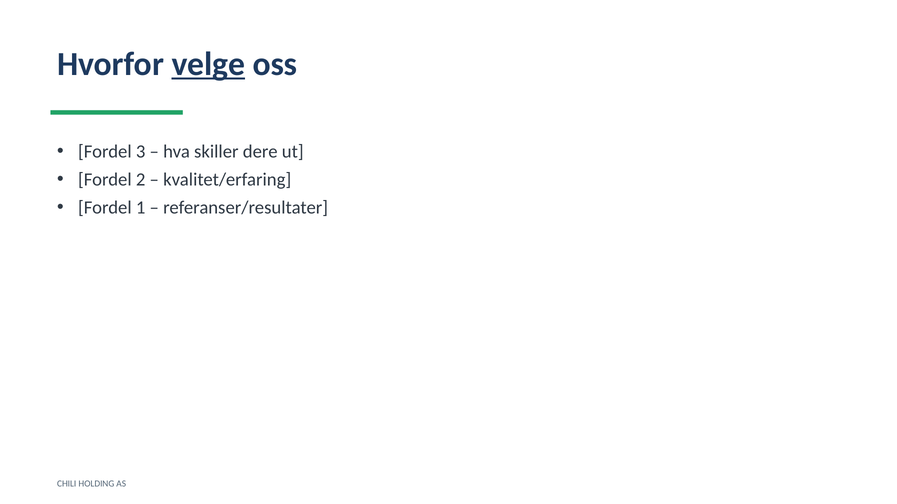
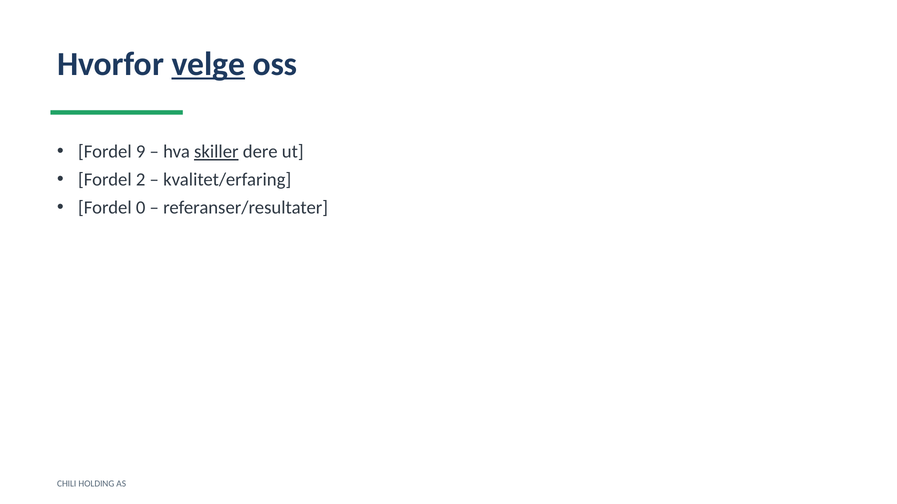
3: 3 -> 9 (141, 152)
skiller underline: none -> present (216, 152)
1: 1 -> 0 (141, 208)
